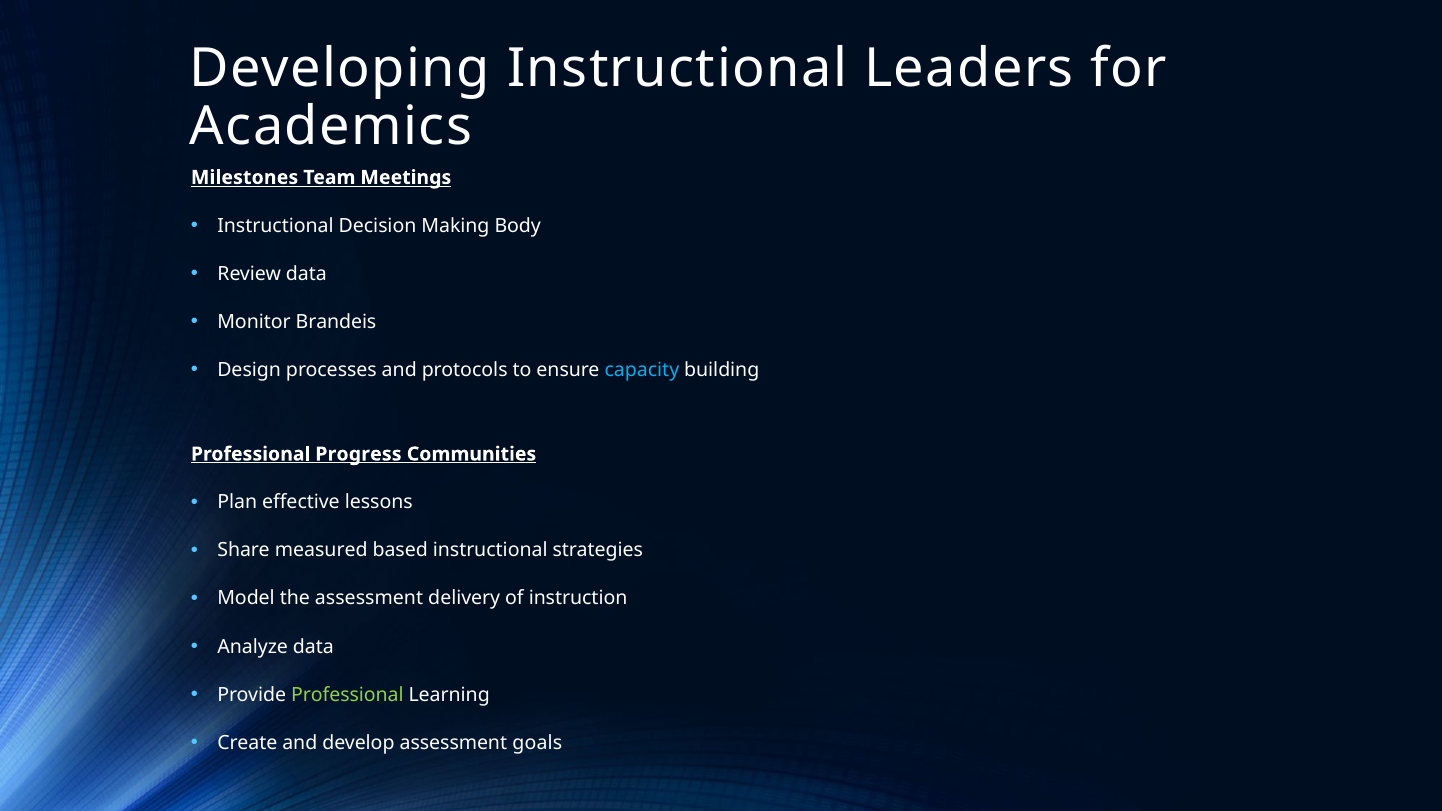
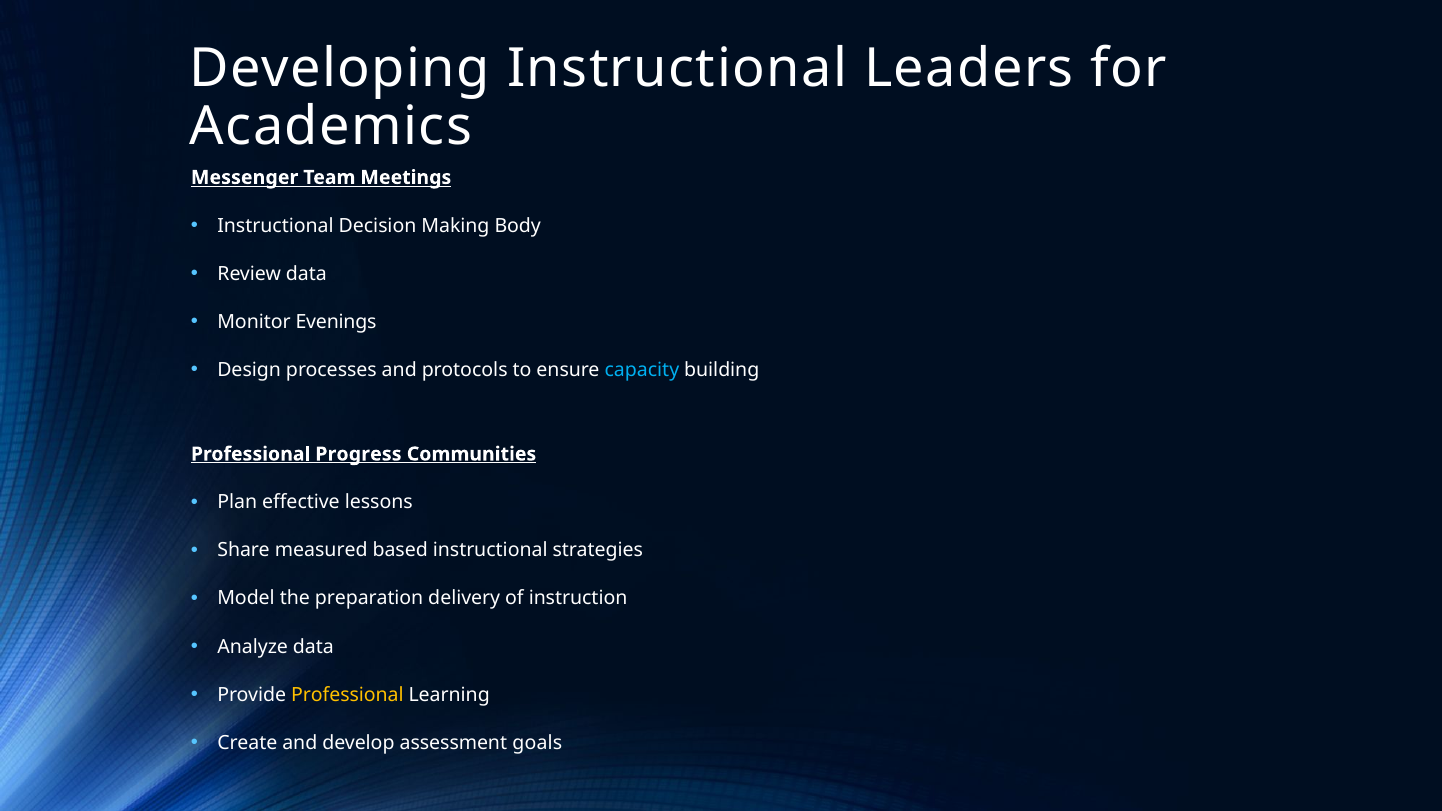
Milestones: Milestones -> Messenger (245, 178)
Brandeis: Brandeis -> Evenings (336, 322)
the assessment: assessment -> preparation (369, 599)
Professional colour: light green -> yellow (347, 695)
